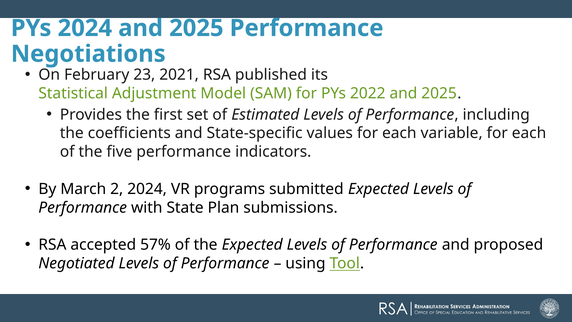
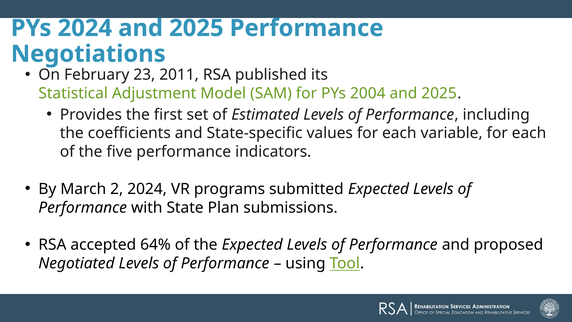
2021: 2021 -> 2011 (179, 75)
2022: 2022 -> 2004 (368, 93)
57%: 57% -> 64% (155, 245)
